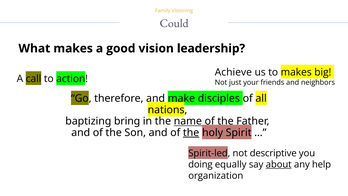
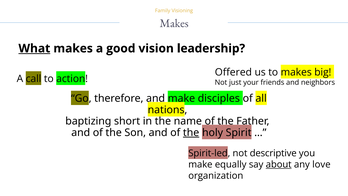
Could: Could -> Makes (174, 23)
What underline: none -> present (34, 48)
Achieve: Achieve -> Offered (233, 72)
bring: bring -> short (127, 121)
name underline: present -> none (188, 121)
doing: doing -> make (200, 164)
help: help -> love (321, 164)
